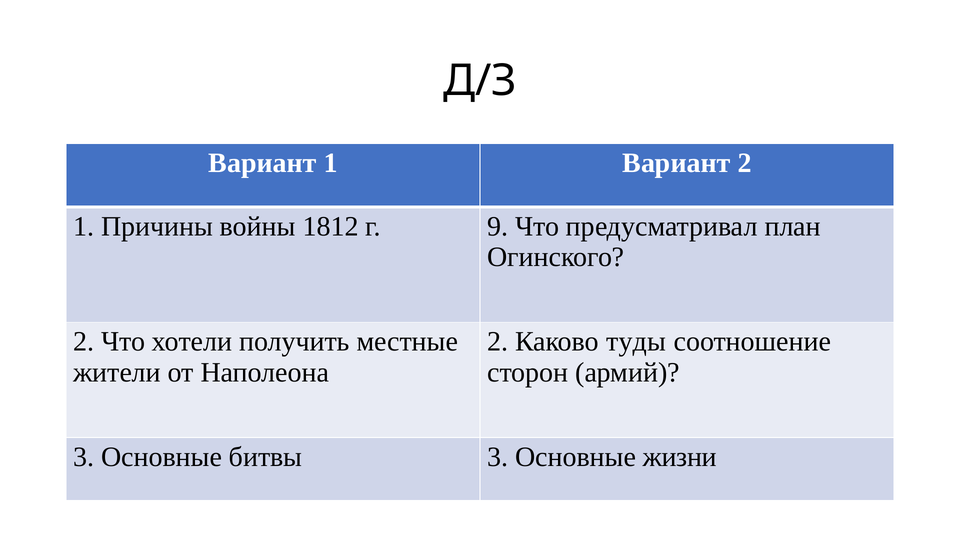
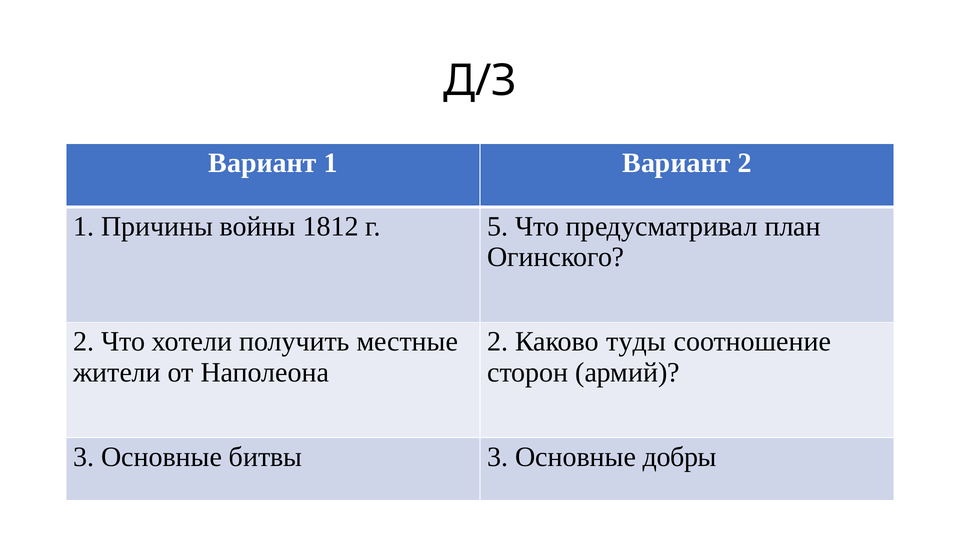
9: 9 -> 5 (498, 226)
жизни: жизни -> добры (680, 457)
